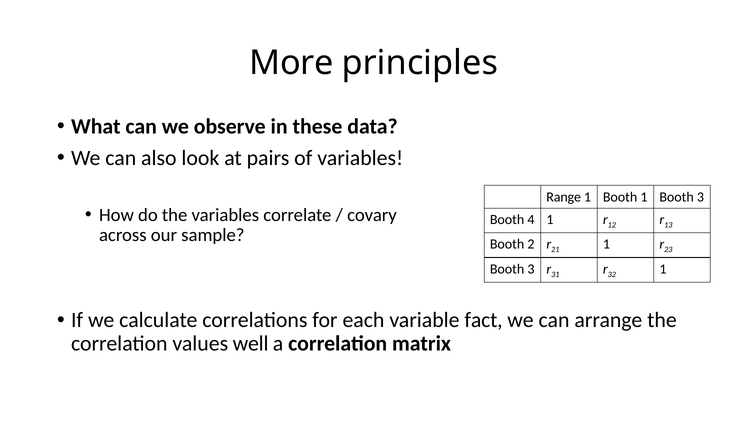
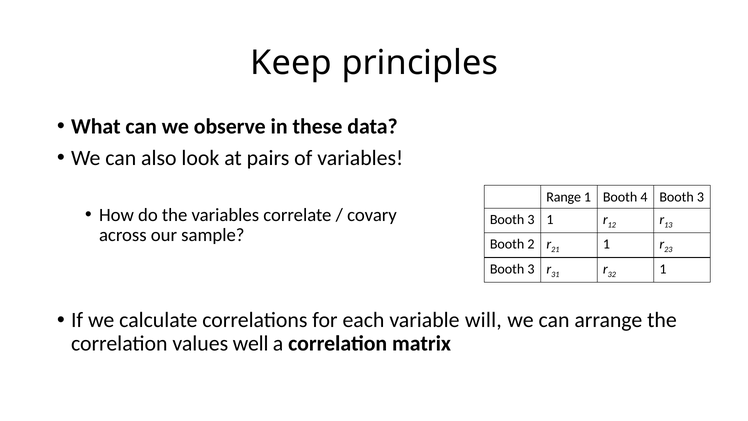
More: More -> Keep (291, 63)
Booth 1: 1 -> 4 (644, 197)
4: 4 -> 3 (531, 220)
fact: fact -> will (483, 320)
